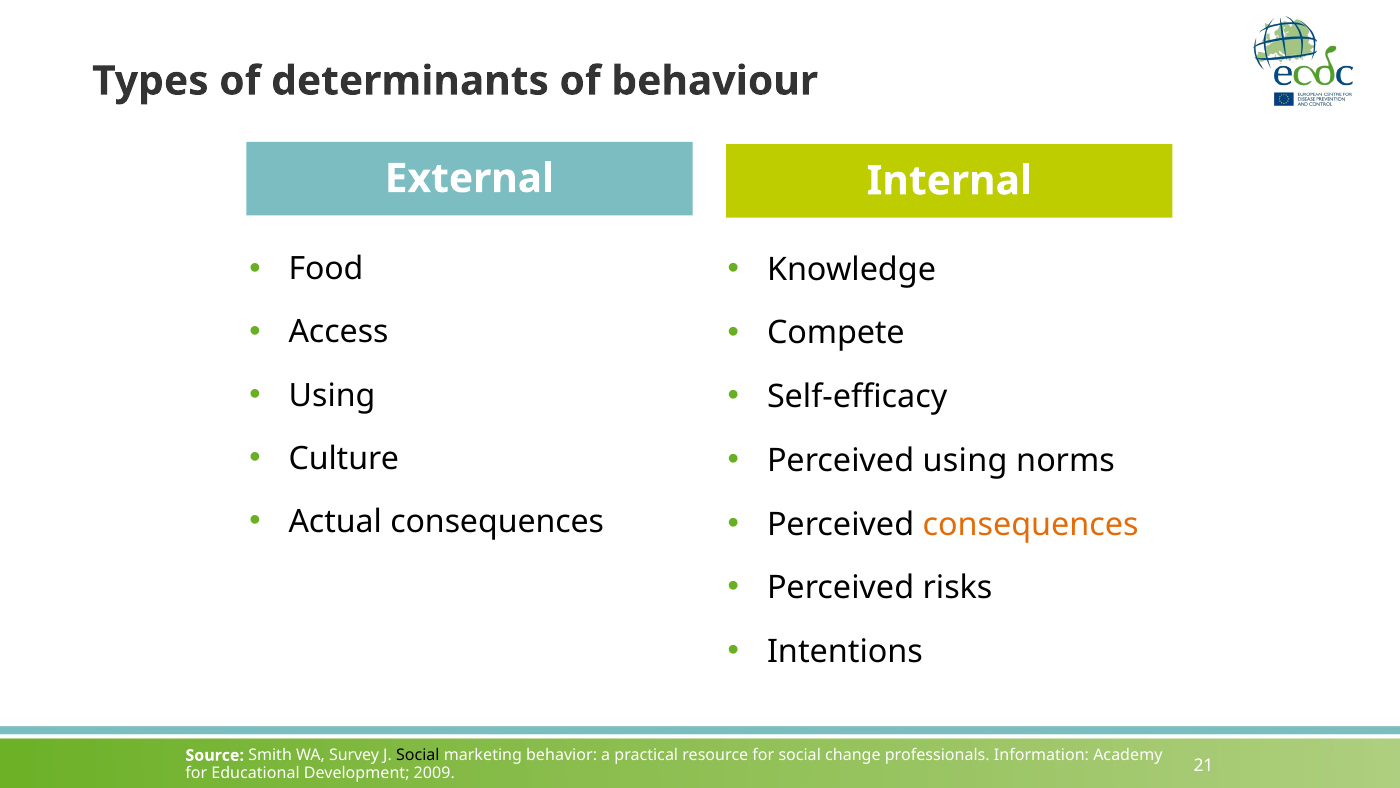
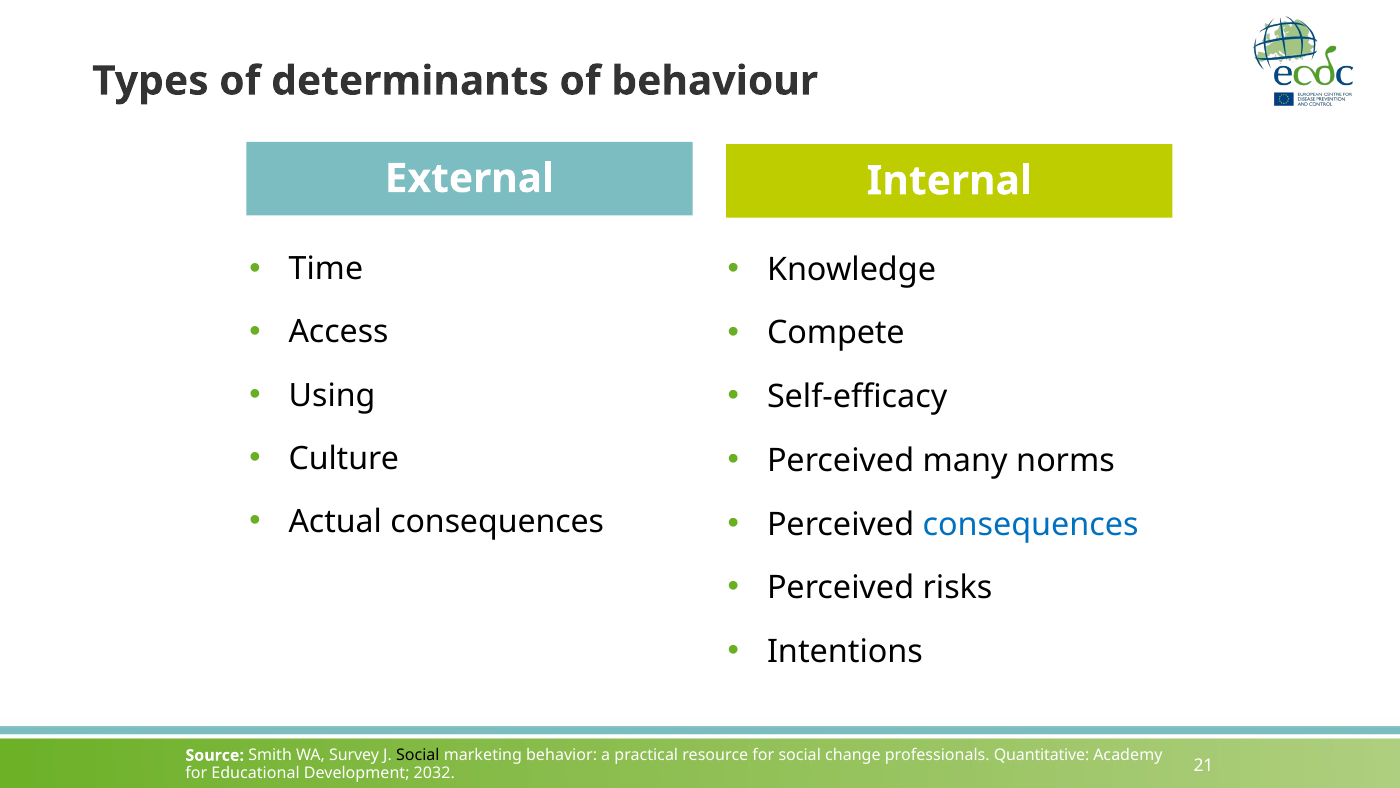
Food: Food -> Time (326, 269)
Perceived using: using -> many (965, 460)
consequences colour: orange -> blue (1031, 524)
Information: Information -> Quantitative (1042, 755)
2009: 2009 -> 2032 (434, 772)
